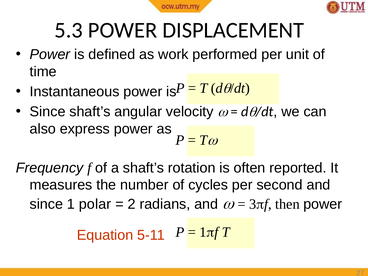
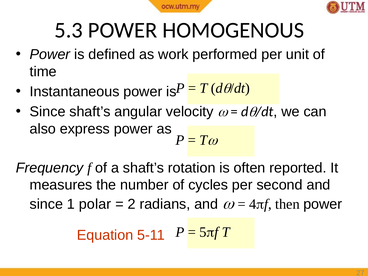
DISPLACEMENT: DISPLACEMENT -> HOMOGENOUS (233, 30)
3: 3 -> 4 (253, 204)
1: 1 -> 5 (203, 232)
